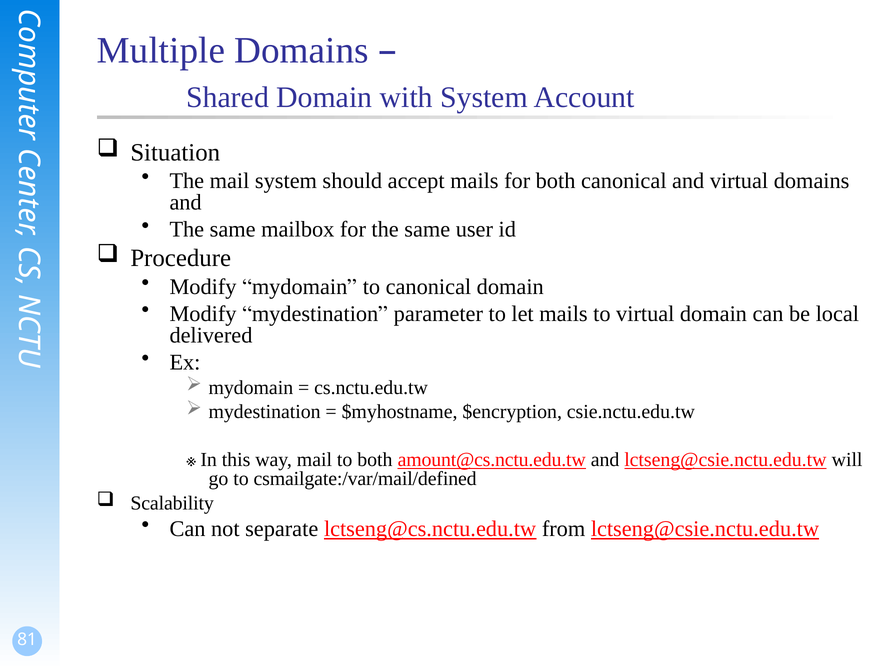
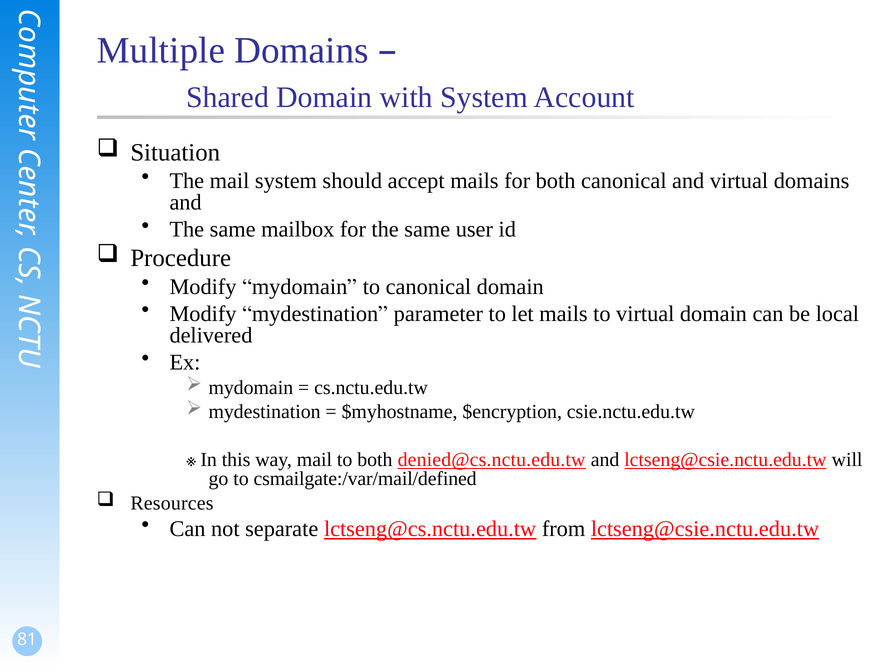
amount@cs.nctu.edu.tw: amount@cs.nctu.edu.tw -> denied@cs.nctu.edu.tw (492, 459)
Scalability: Scalability -> Resources (172, 503)
